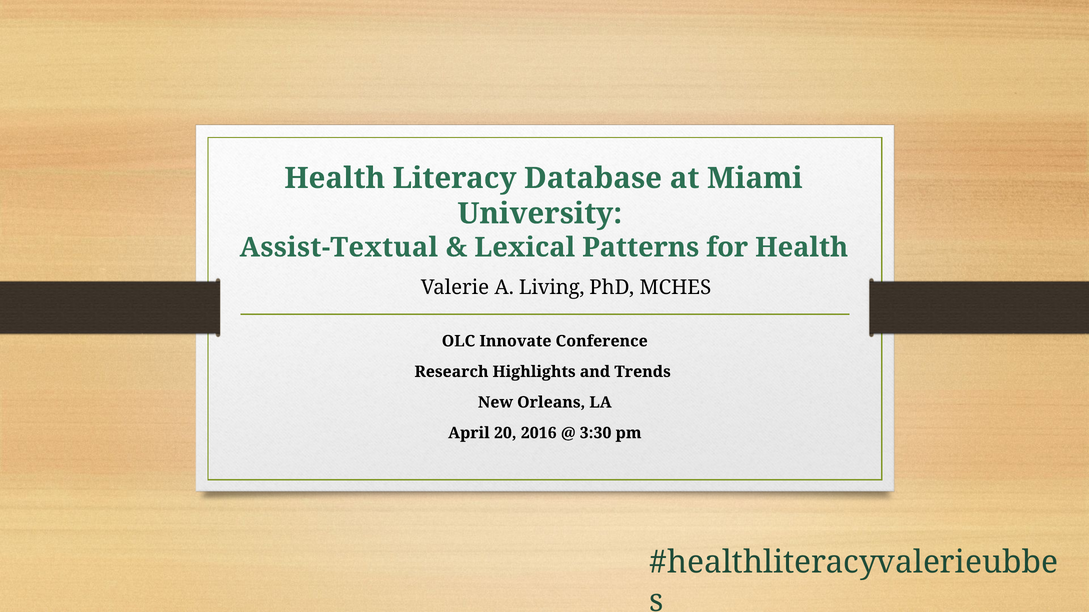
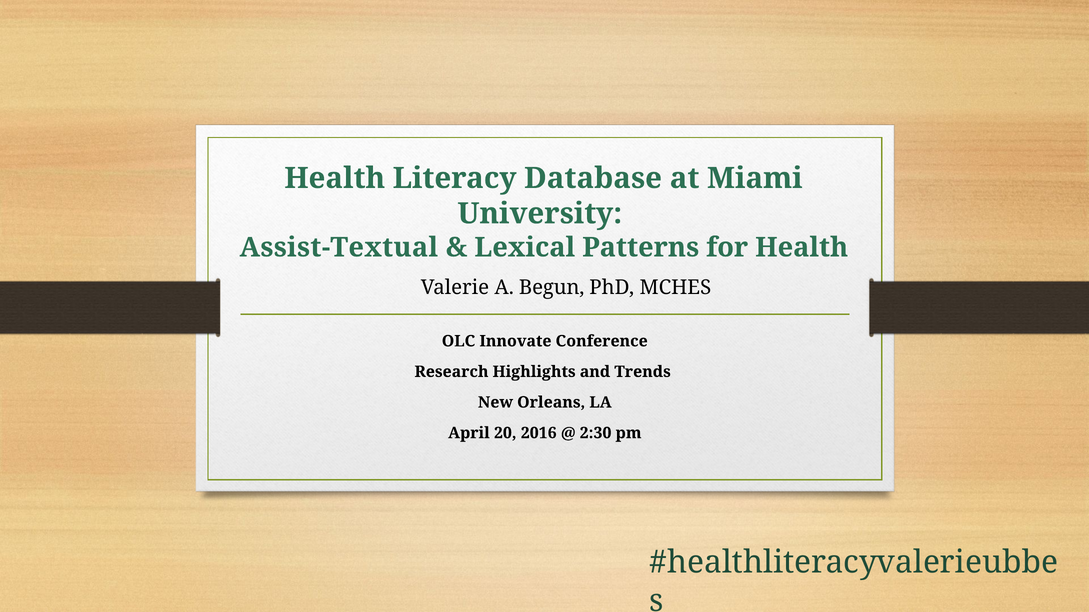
Living: Living -> Begun (552, 288)
3:30: 3:30 -> 2:30 (596, 433)
